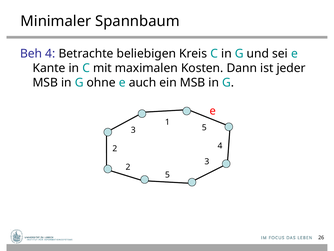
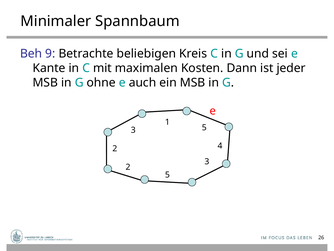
Beh 4: 4 -> 9 (50, 53)
